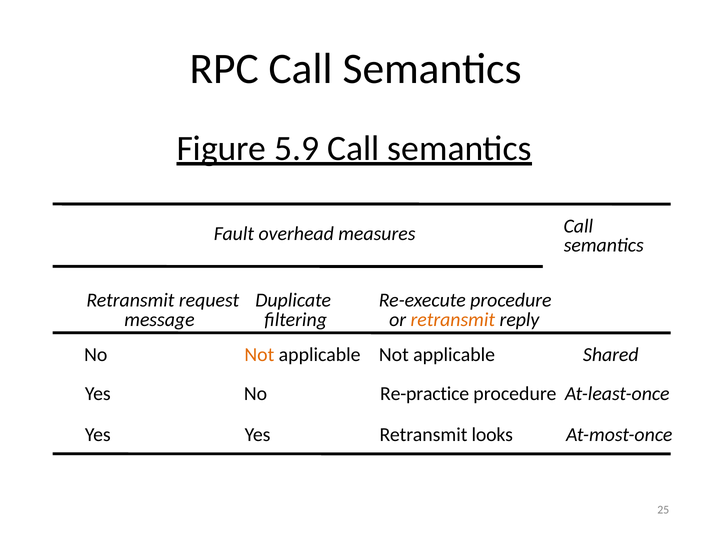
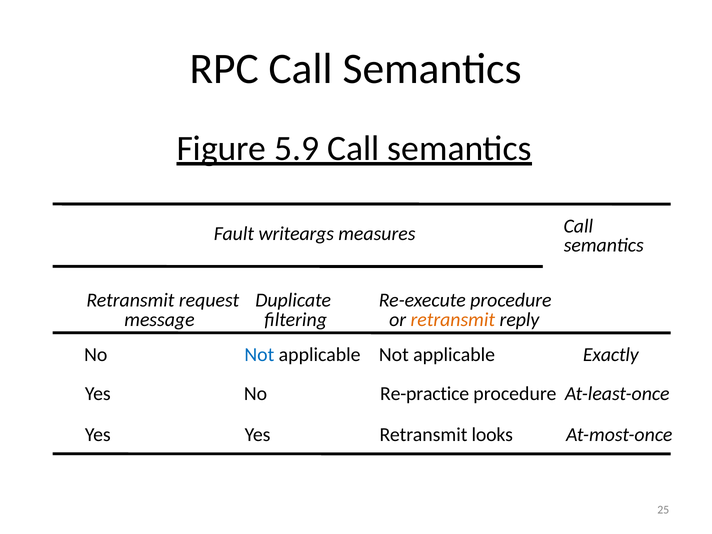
overhead: overhead -> writeargs (296, 234)
Not colour: orange -> blue (259, 355)
Shared: Shared -> Exactly (611, 355)
